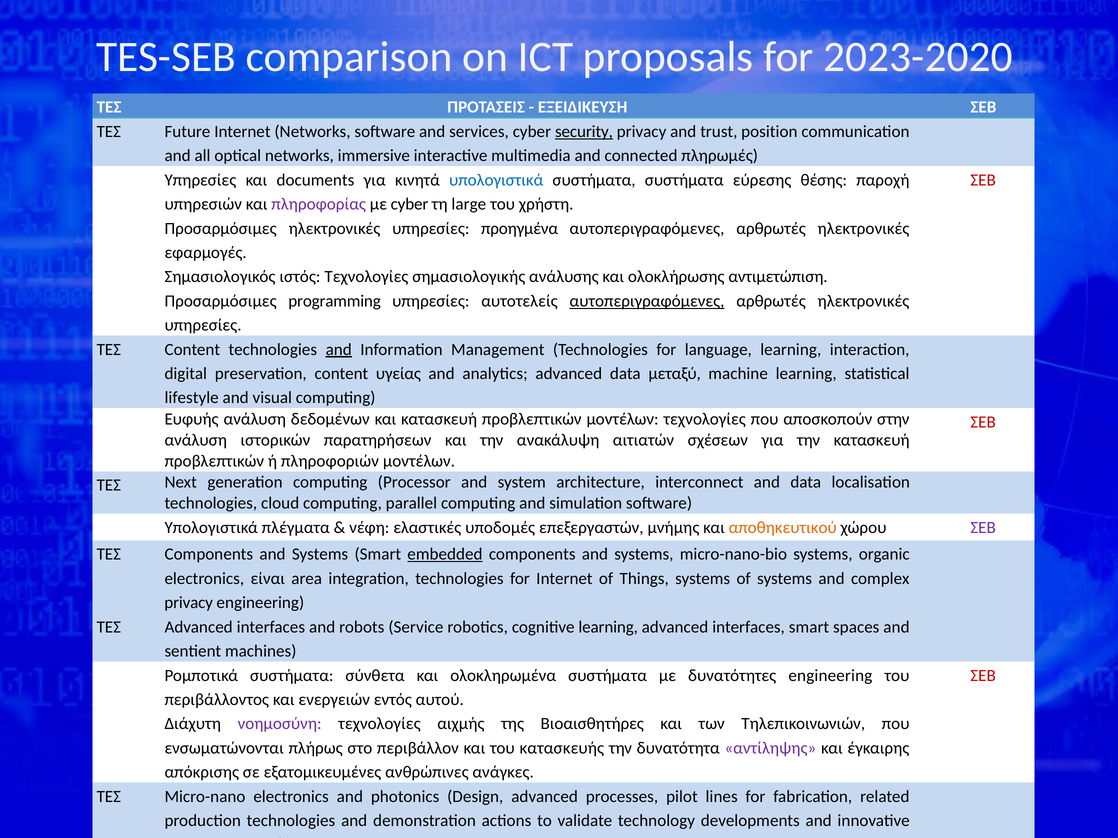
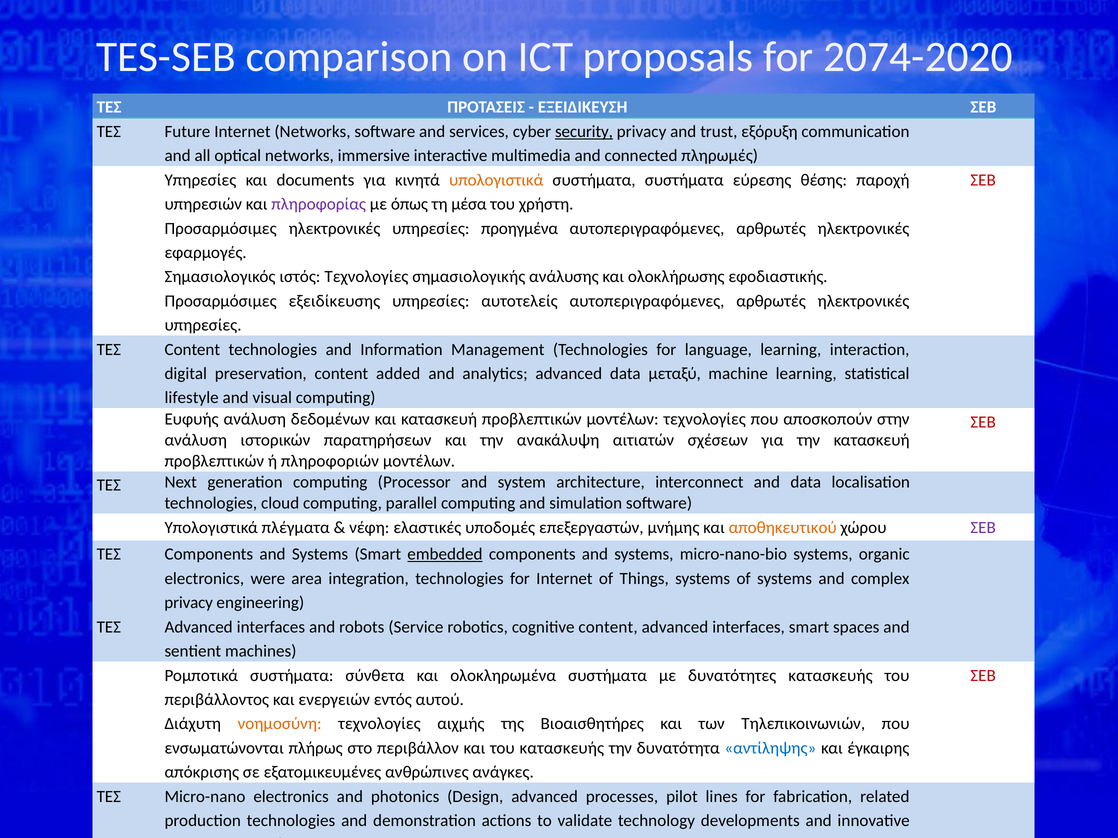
2023-2020: 2023-2020 -> 2074-2020 (918, 57)
position: position -> εξόρυξη (769, 132)
υπολογιστικά colour: blue -> orange (496, 180)
με cyber: cyber -> όπως (409, 204)
large: large -> μέσα (469, 204)
αντιμετώπιση: αντιμετώπιση -> εφοδιαστικής (778, 277)
programming: programming -> εξειδίκευσης (334, 301)
αυτοπεριγραφόμενες underline: present -> none (647, 301)
and underline: present -> none (339, 350)
υγείας: υγείας -> added (398, 374)
είναι: είναι -> were (268, 579)
cognitive learning: learning -> content (608, 627)
δυνατότητες engineering: engineering -> κατασκευής (830, 676)
νοημοσύνη colour: purple -> orange (280, 724)
αντίληψης colour: purple -> blue (770, 748)
